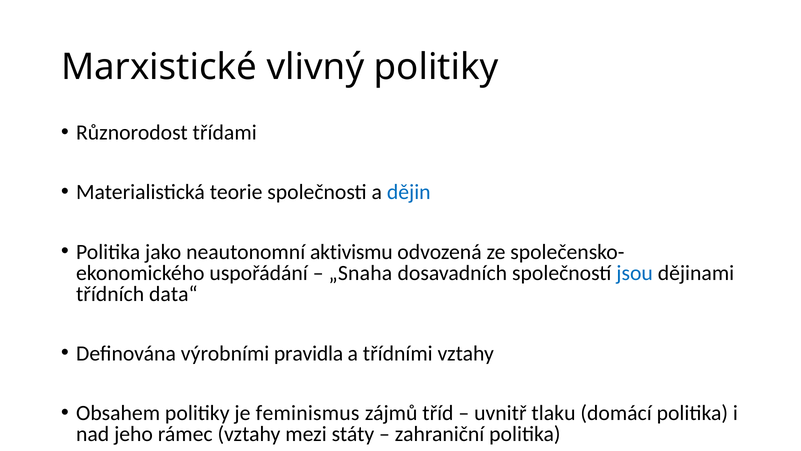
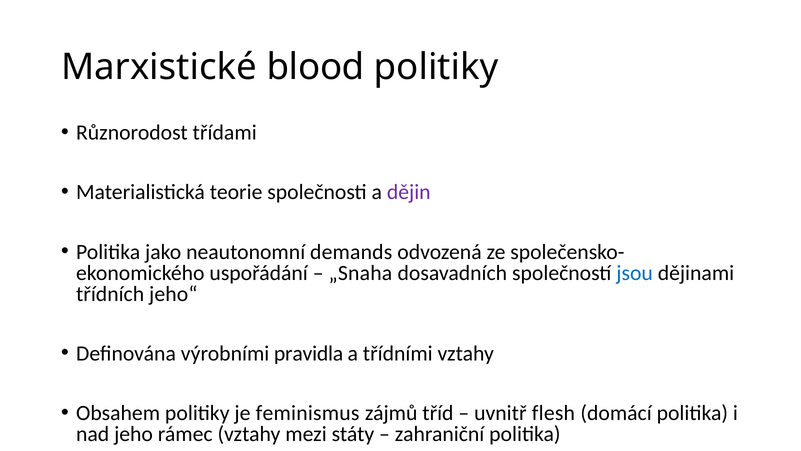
vlivný: vlivný -> blood (316, 67)
dějin colour: blue -> purple (409, 192)
aktivismu: aktivismu -> demands (351, 252)
data“: data“ -> jeho“ (173, 294)
tlaku: tlaku -> flesh (553, 413)
